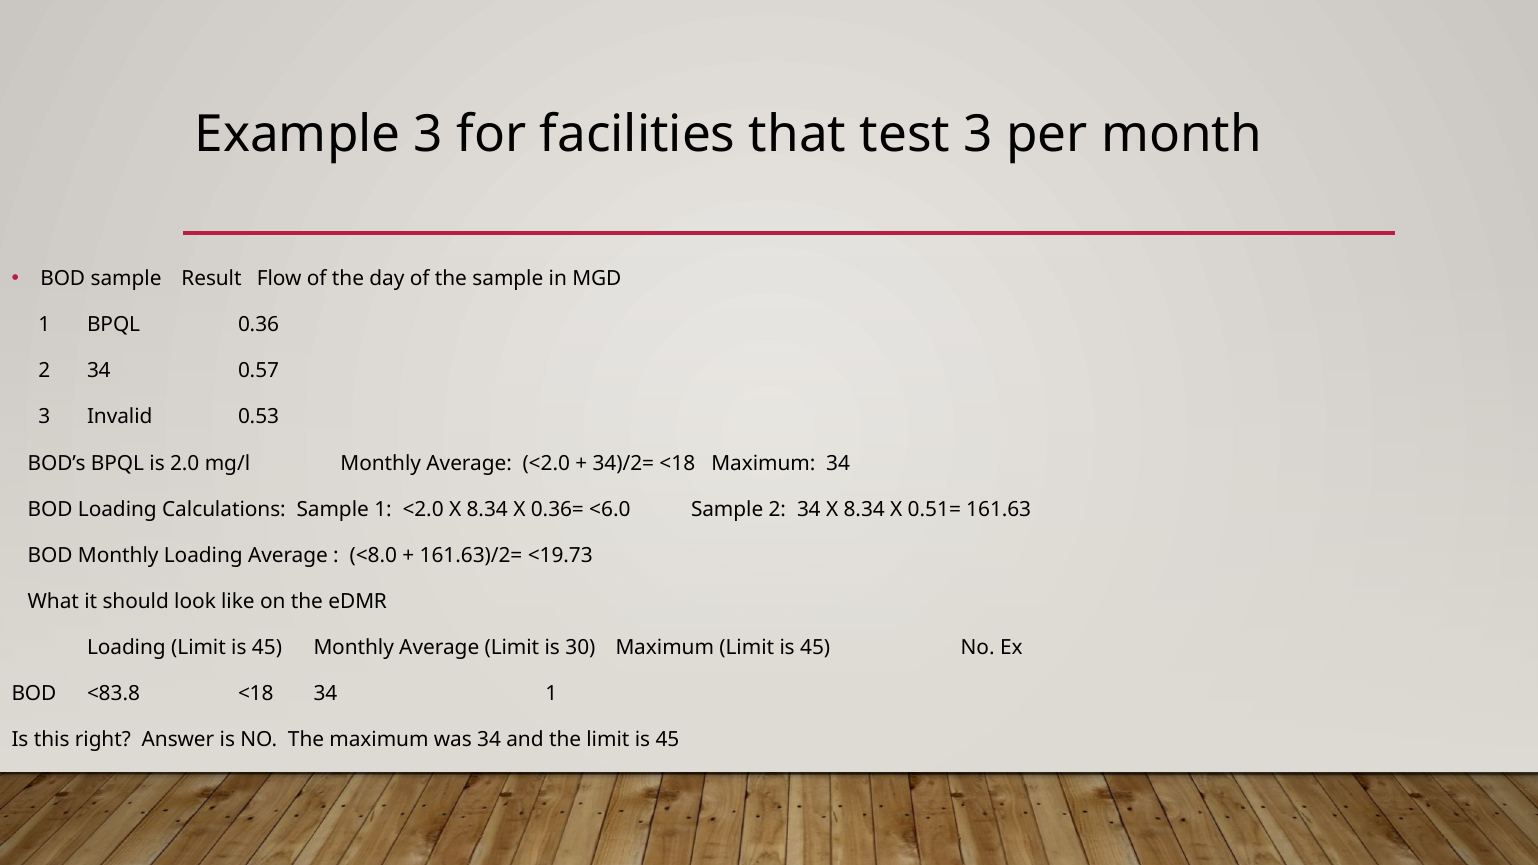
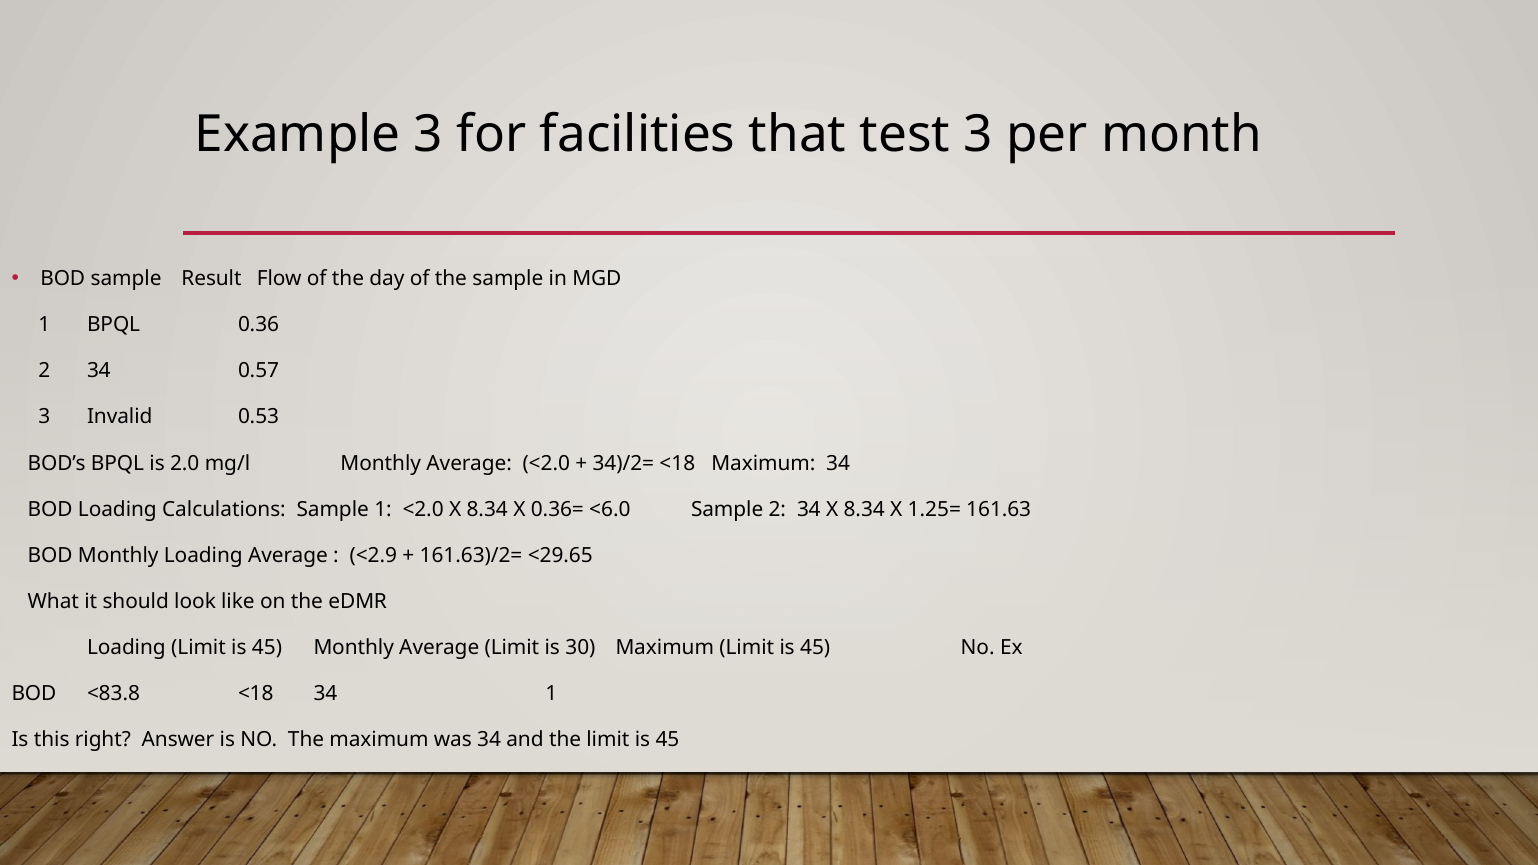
0.51=: 0.51= -> 1.25= (934, 509)
<8.0: <8.0 -> <2.9 (373, 555)
<19.73: <19.73 -> <29.65 (560, 555)
